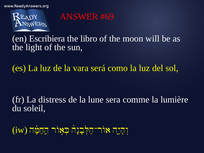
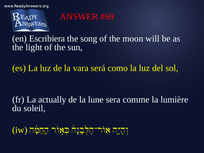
libro: libro -> song (89, 39)
distress: distress -> actually (52, 100)
